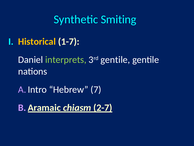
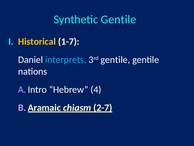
Synthetic Smiting: Smiting -> Gentile (119, 19)
interprets colour: light green -> light blue (66, 60)
7: 7 -> 4 (96, 89)
